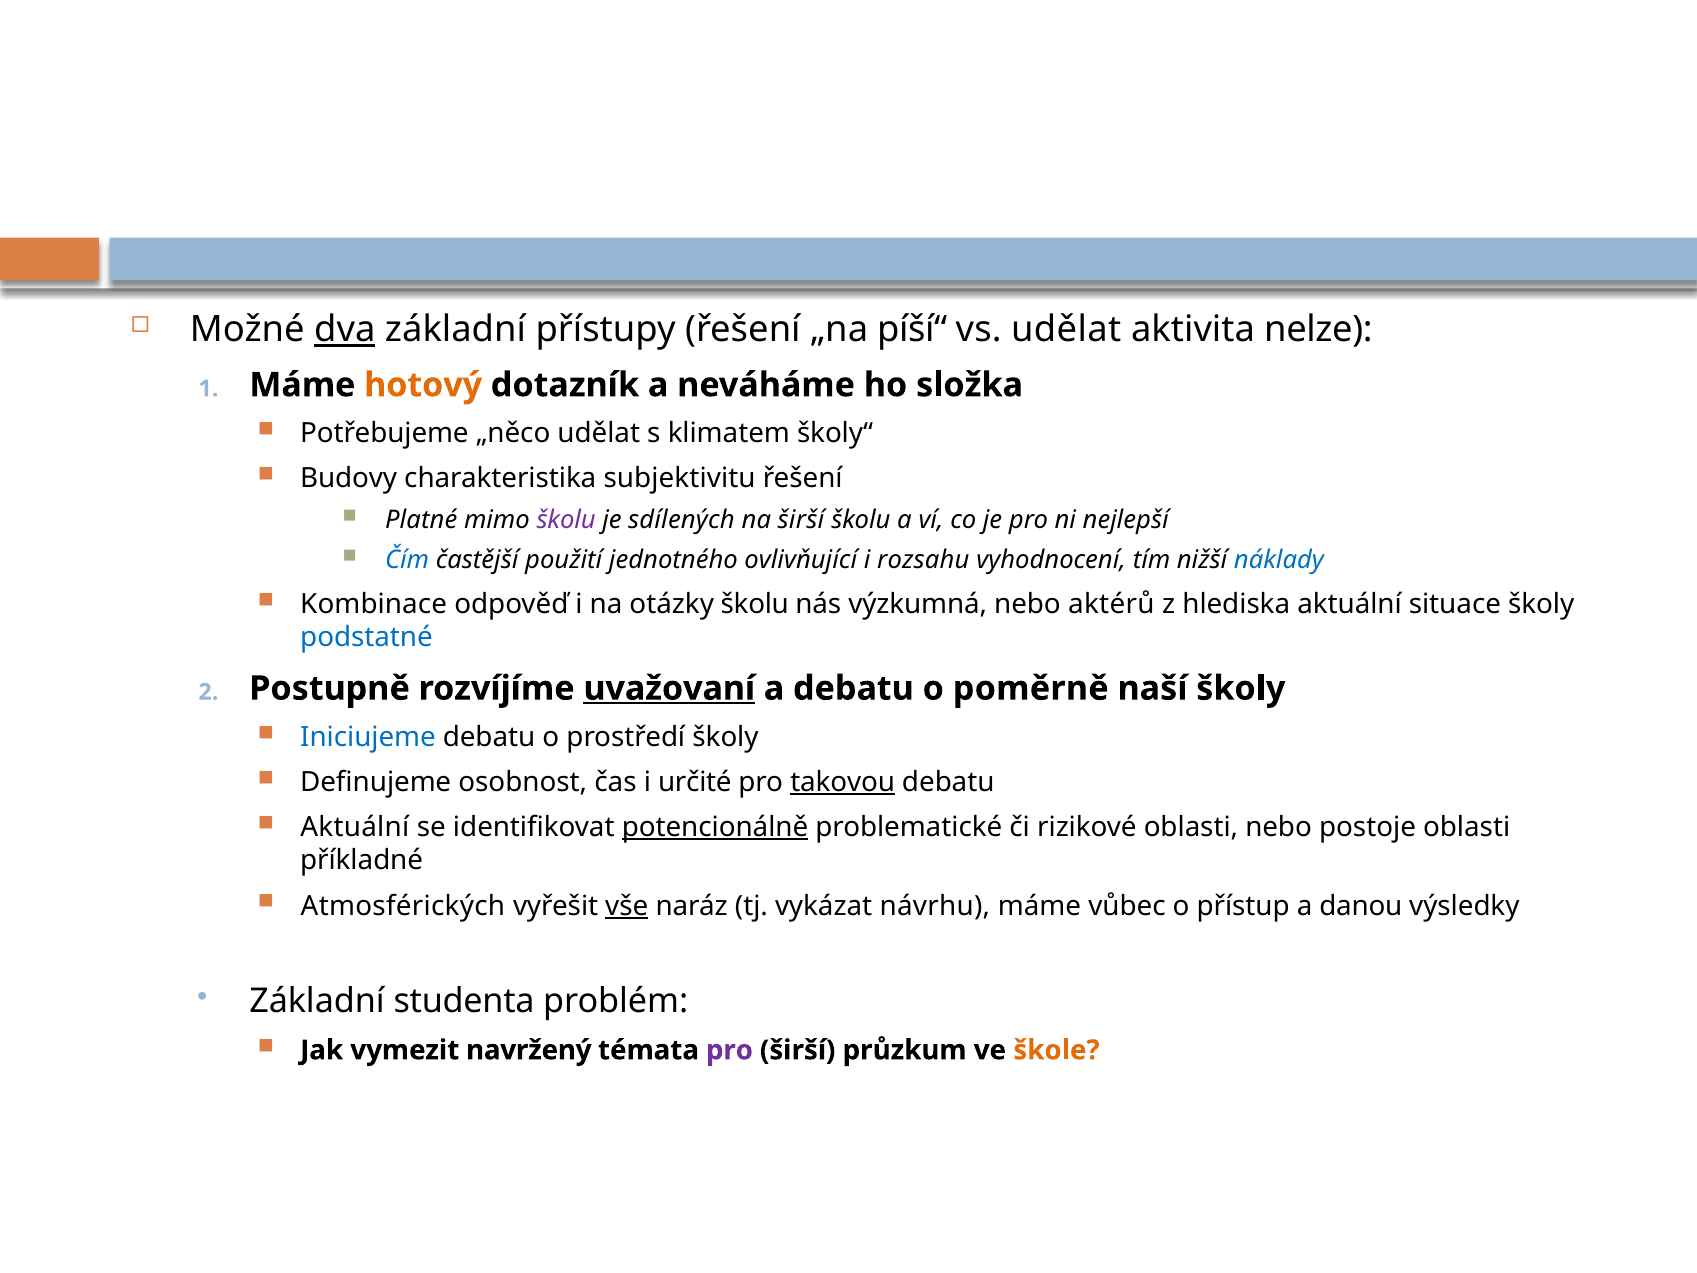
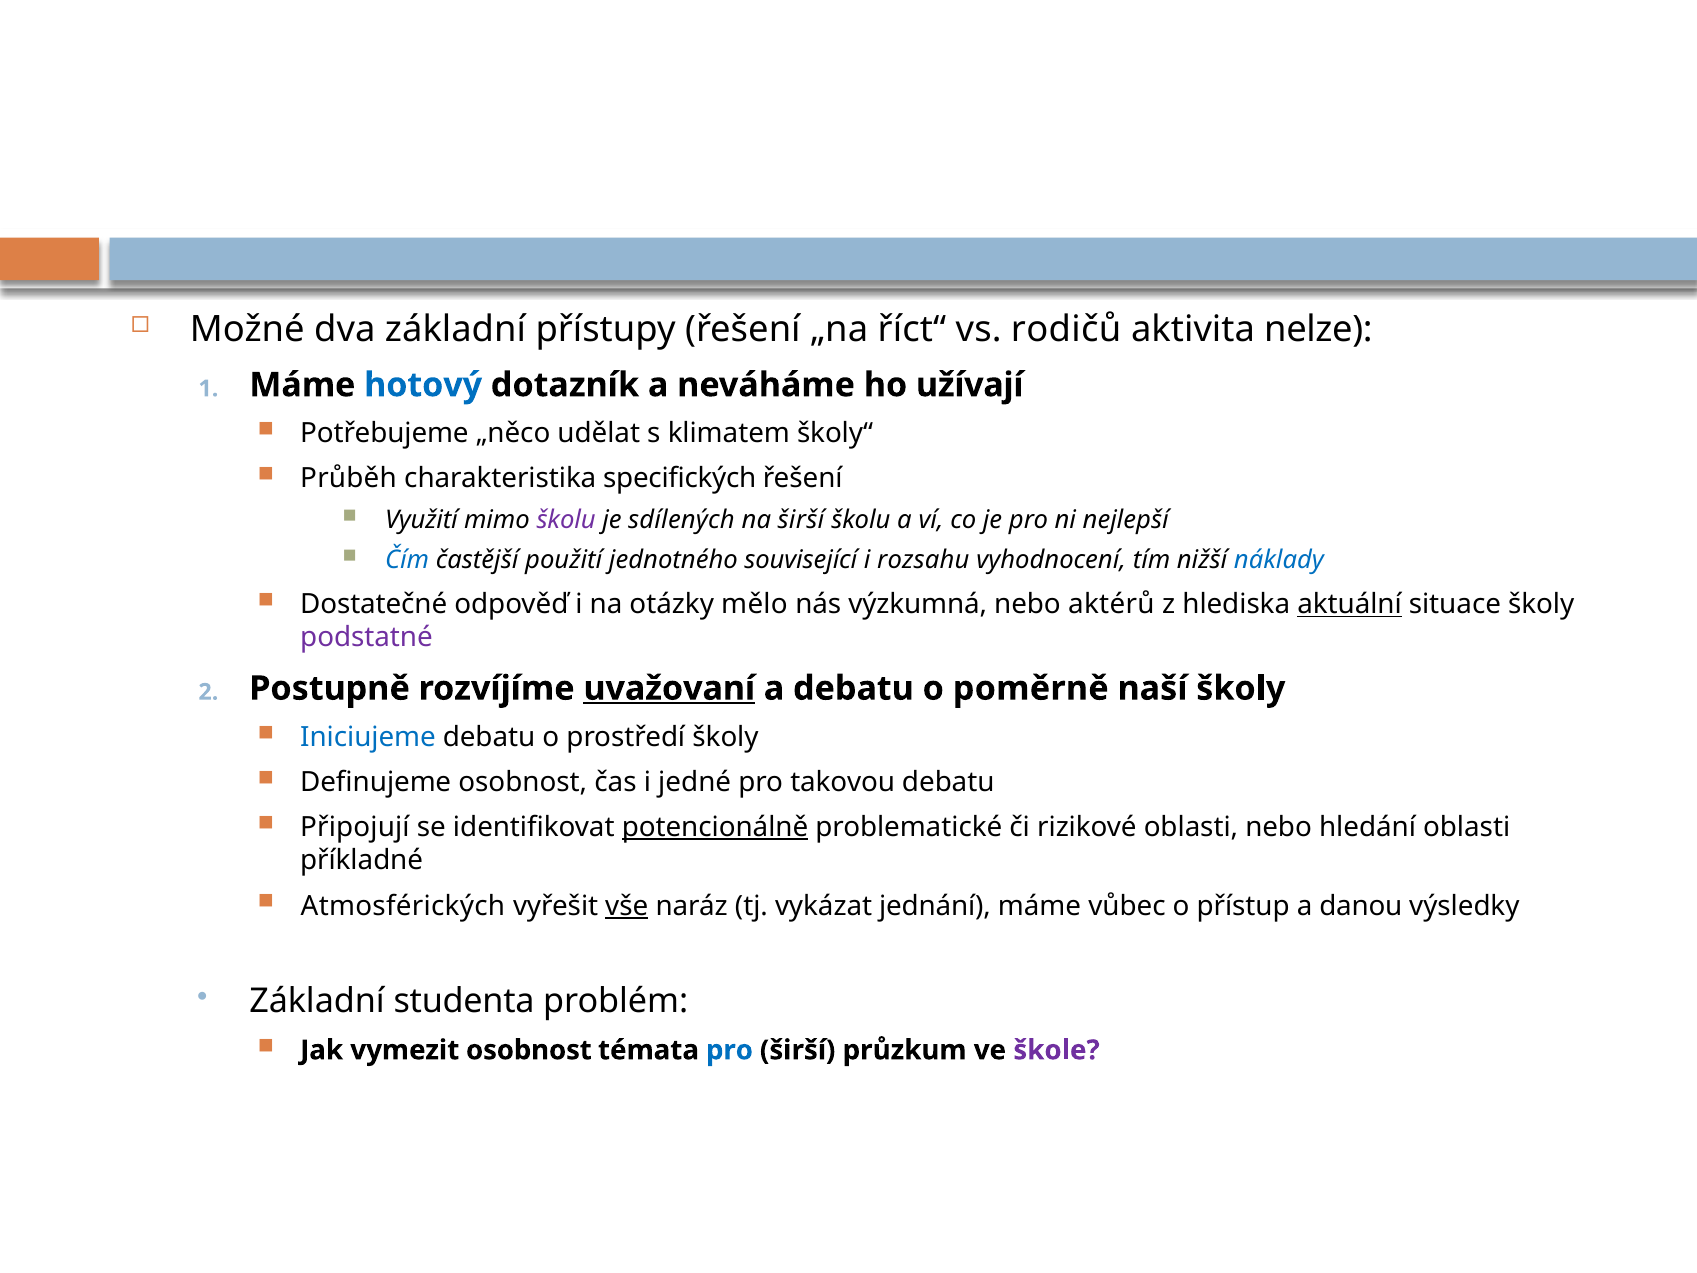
dva underline: present -> none (345, 330)
píší“: píší“ -> říct“ (912, 330)
vs udělat: udělat -> rodičů (1066, 330)
hotový colour: orange -> blue (423, 385)
složka: složka -> užívají (970, 385)
Budovy: Budovy -> Průběh (348, 479)
subjektivitu: subjektivitu -> specifických (680, 479)
Platné: Platné -> Využití (421, 520)
ovlivňující: ovlivňující -> související (801, 560)
Kombinace: Kombinace -> Dostatečné (374, 604)
otázky školu: školu -> mělo (755, 604)
aktuální underline: none -> present (1350, 604)
podstatné colour: blue -> purple (366, 638)
určité: určité -> jedné (695, 782)
takovou underline: present -> none (843, 782)
Aktuální: Aktuální -> Připojují (355, 827)
postoje: postoje -> hledání (1368, 827)
návrhu: návrhu -> jednání (935, 906)
vymezit navržený: navržený -> osobnost (529, 1050)
pro colour: purple -> blue (729, 1050)
škole colour: orange -> purple (1056, 1050)
